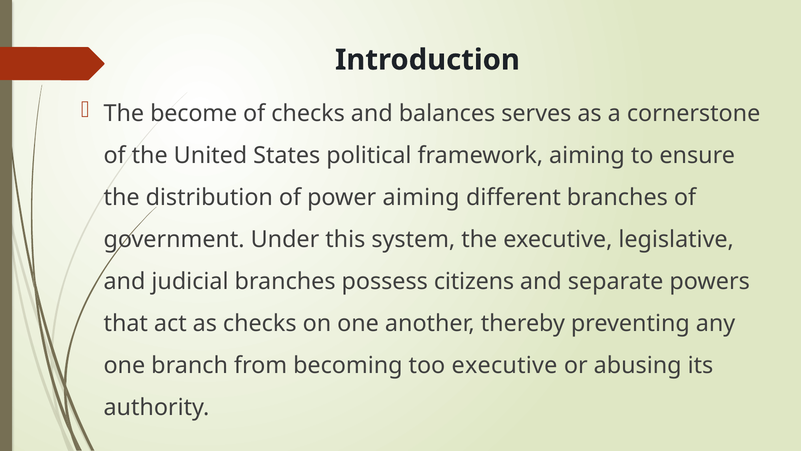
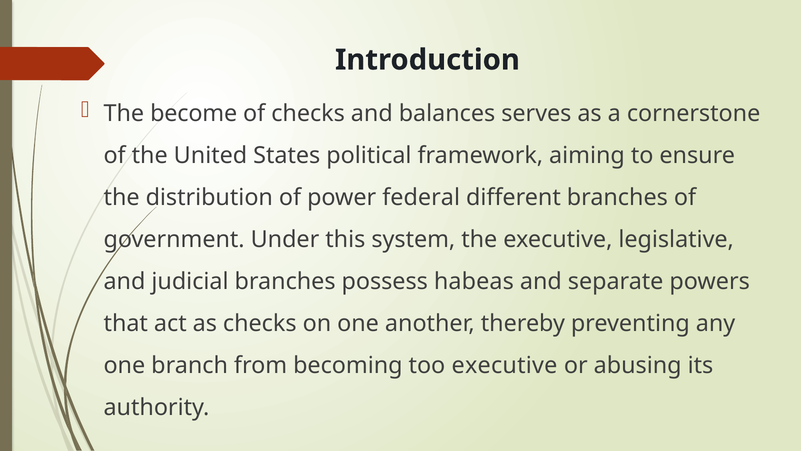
power aiming: aiming -> federal (421, 197)
citizens: citizens -> habeas (474, 281)
